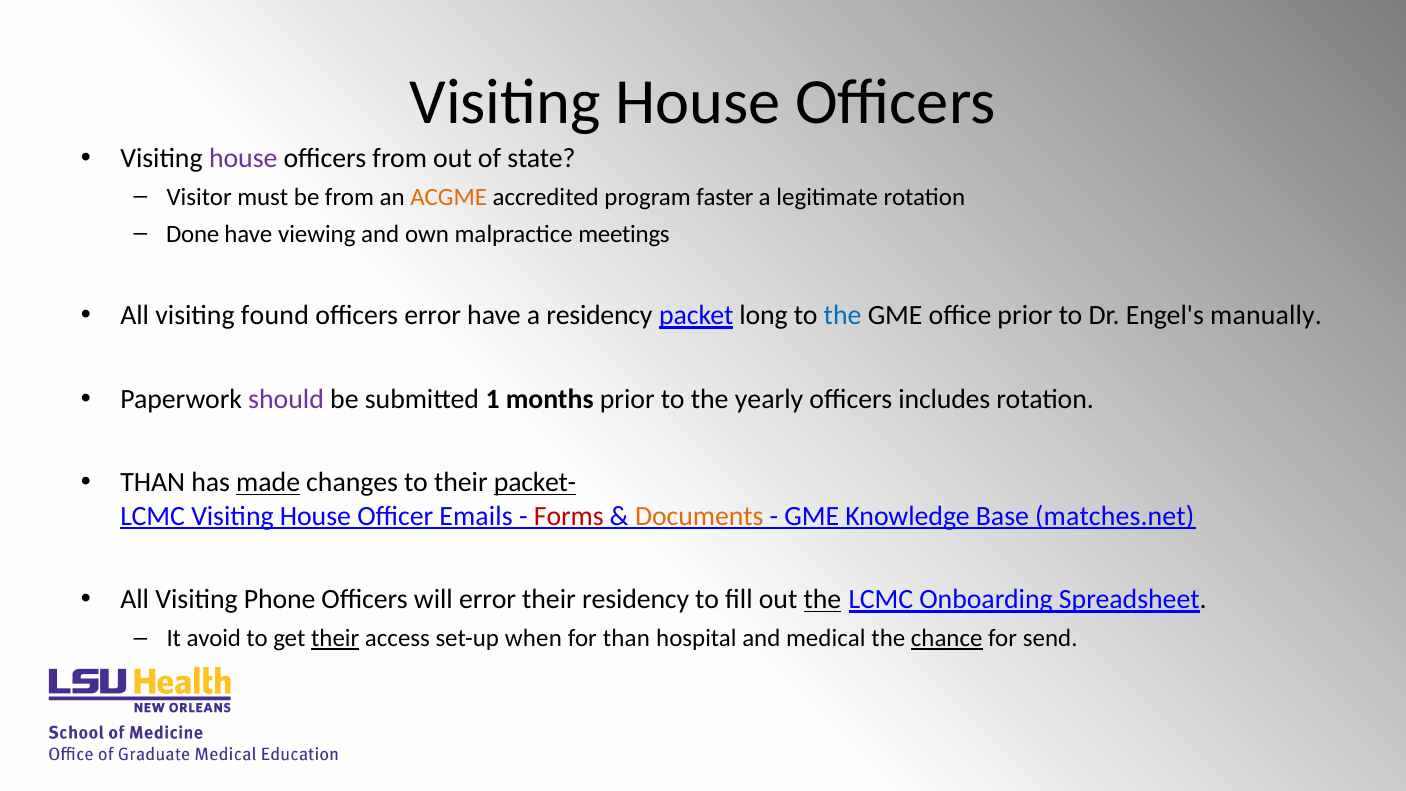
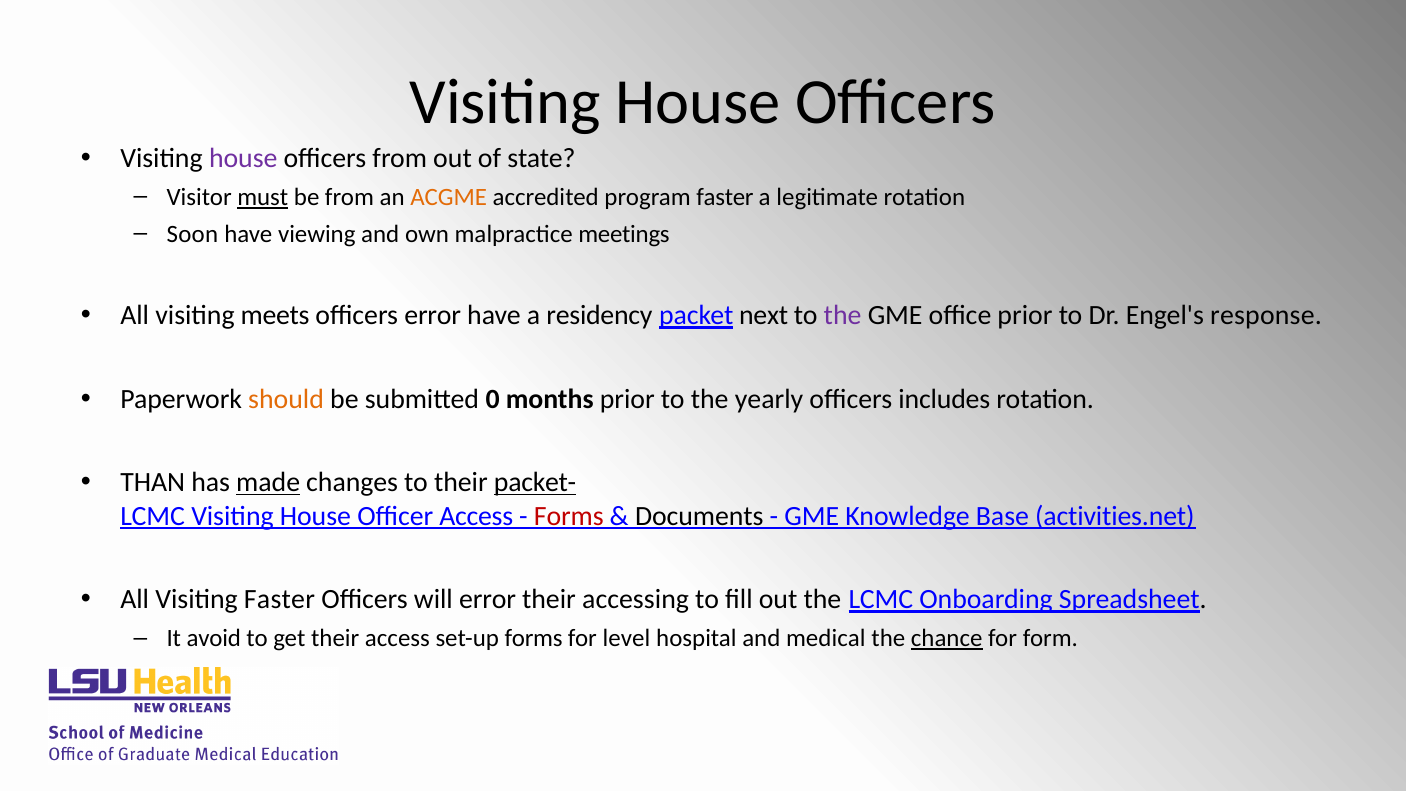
must underline: none -> present (263, 197)
Done: Done -> Soon (192, 234)
found: found -> meets (275, 316)
long: long -> next (764, 316)
the colour: blue -> purple (843, 316)
manually: manually -> response (1266, 316)
should colour: purple -> orange (286, 399)
1: 1 -> 0 (493, 399)
Officer Emails: Emails -> Access (476, 516)
Documents colour: orange -> black (699, 516)
matches.net: matches.net -> activities.net (1115, 516)
Visiting Phone: Phone -> Faster (279, 599)
their residency: residency -> accessing (636, 599)
the underline: present -> none (822, 599)
their underline: present -> none (335, 638)
set-up when: when -> forms (534, 638)
for than: than -> level (626, 638)
send: send -> form (1050, 638)
